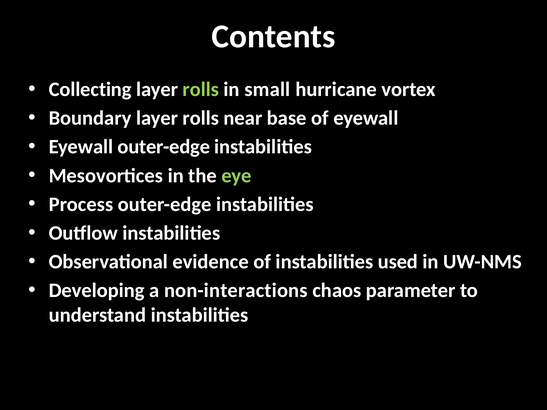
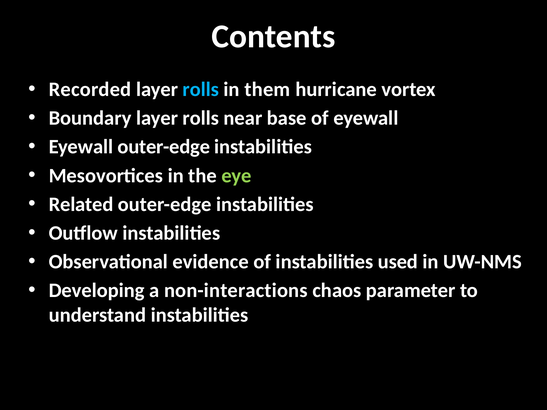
Collecting: Collecting -> Recorded (90, 89)
rolls colour: light green -> light blue (201, 89)
small: small -> them (267, 89)
Process: Process -> Related (81, 204)
